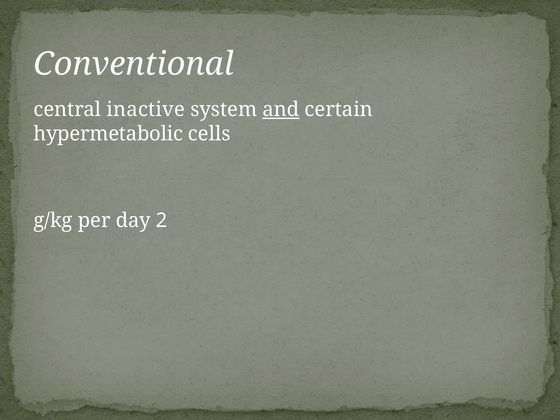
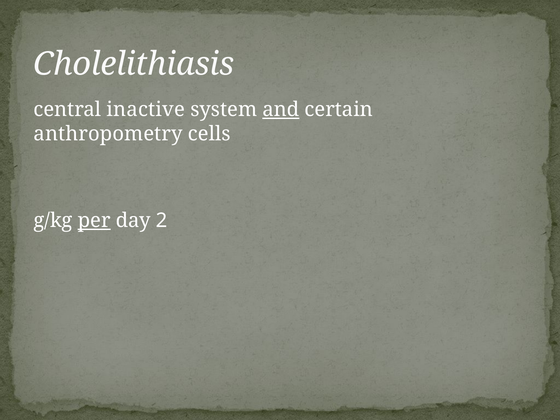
Conventional: Conventional -> Cholelithiasis (134, 64)
hypermetabolic: hypermetabolic -> anthropometry (108, 134)
per underline: none -> present (94, 221)
